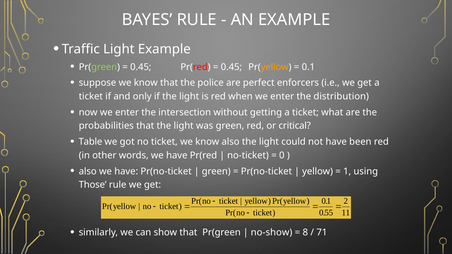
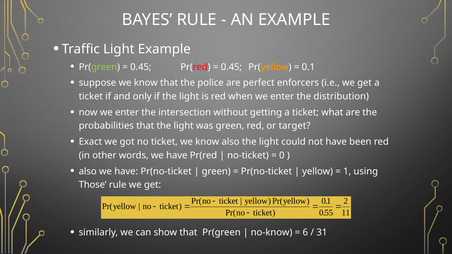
critical: critical -> target (295, 126)
Table: Table -> Exact (90, 142)
no-show: no-show -> no-know (272, 233)
8: 8 -> 6 (305, 233)
71: 71 -> 31 (322, 233)
